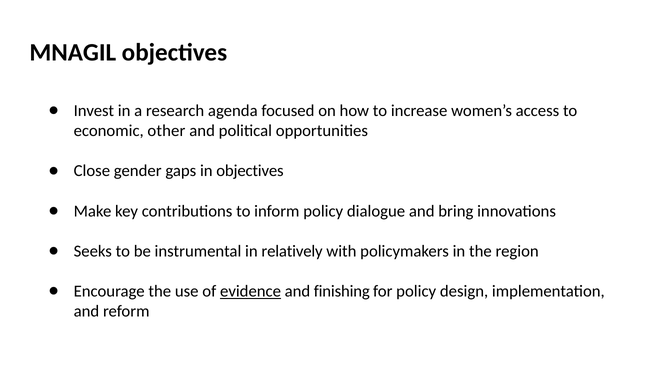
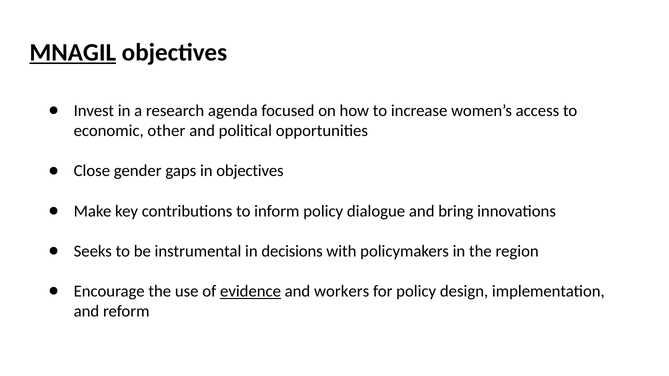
MNAGIL underline: none -> present (73, 53)
relatively: relatively -> decisions (292, 251)
finishing: finishing -> workers (342, 292)
